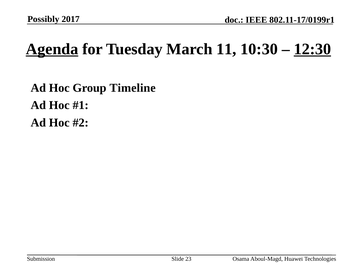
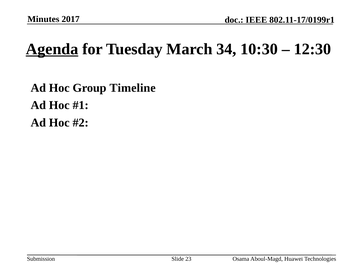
Possibly: Possibly -> Minutes (43, 19)
11: 11 -> 34 (226, 49)
12:30 underline: present -> none (312, 49)
